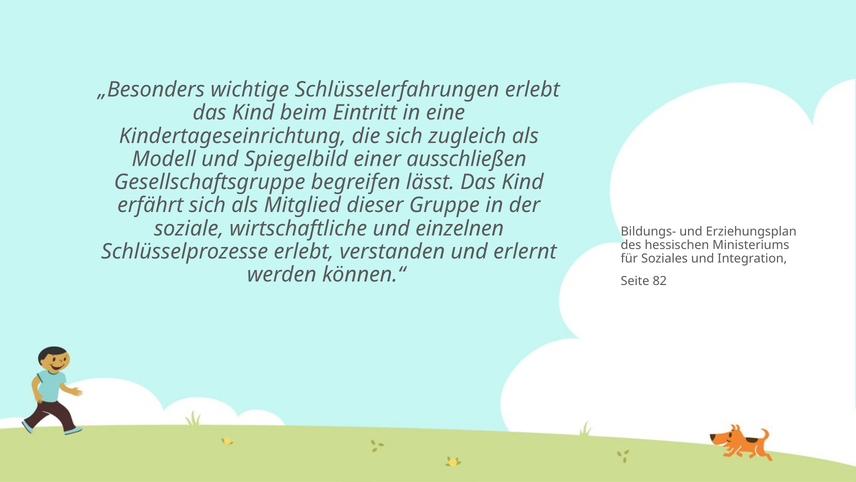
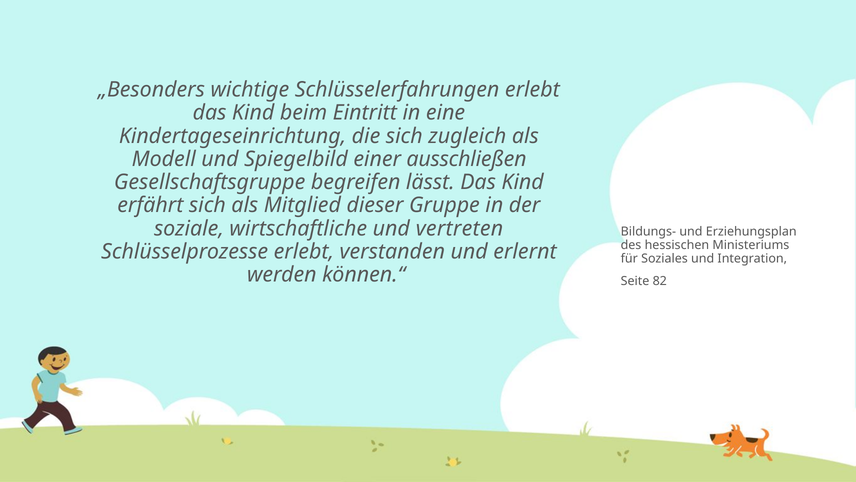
einzelnen: einzelnen -> vertreten (459, 228)
